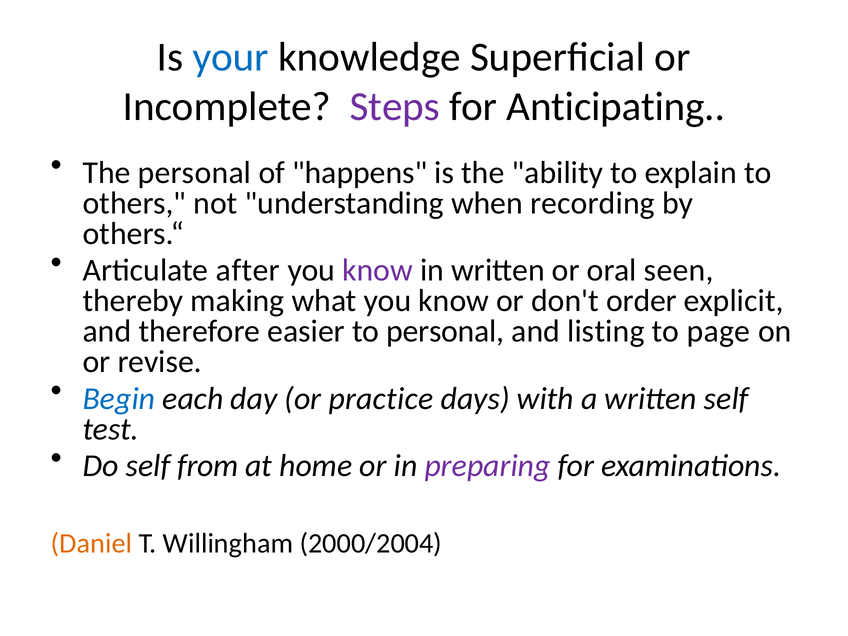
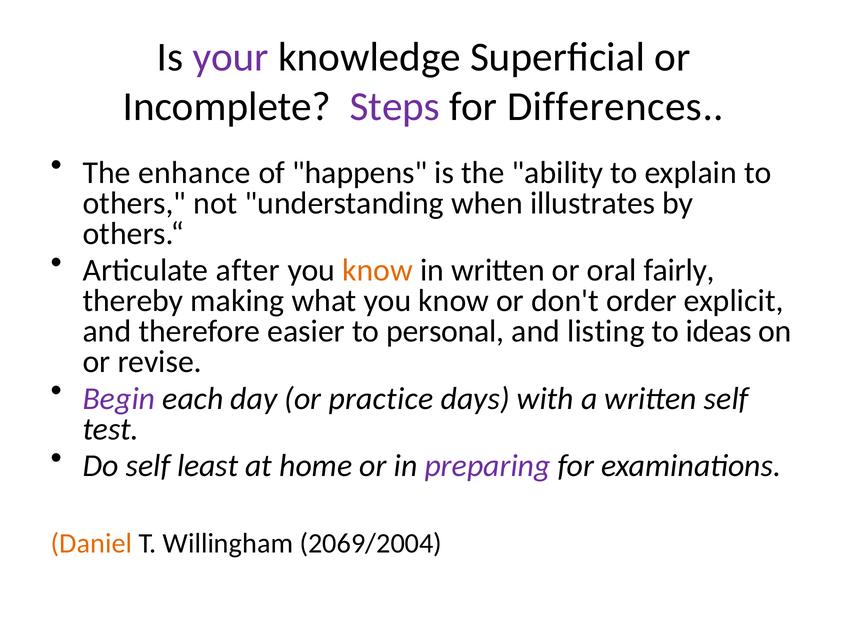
your colour: blue -> purple (231, 57)
Anticipating: Anticipating -> Differences (615, 107)
The personal: personal -> enhance (194, 173)
recording: recording -> illustrates (593, 203)
know colour: purple -> orange (378, 270)
seen: seen -> fairly (679, 270)
page: page -> ideas (719, 331)
Begin colour: blue -> purple (119, 399)
from: from -> least (208, 466)
2000/2004: 2000/2004 -> 2069/2004 (371, 543)
